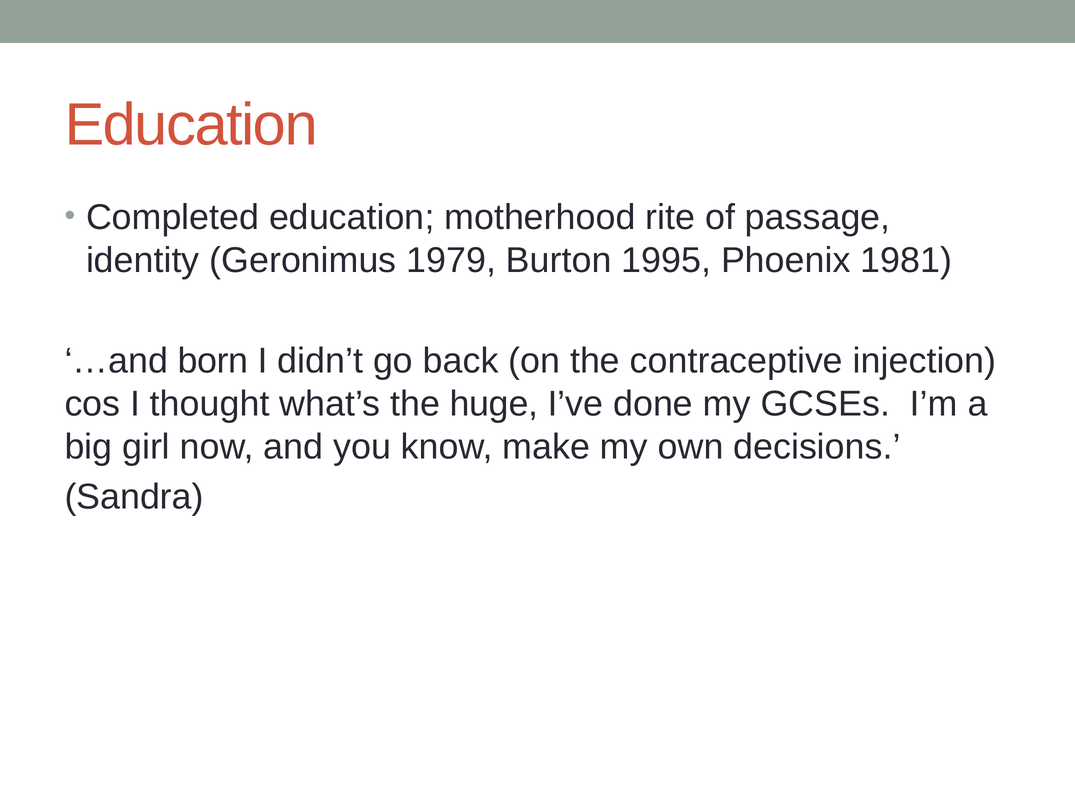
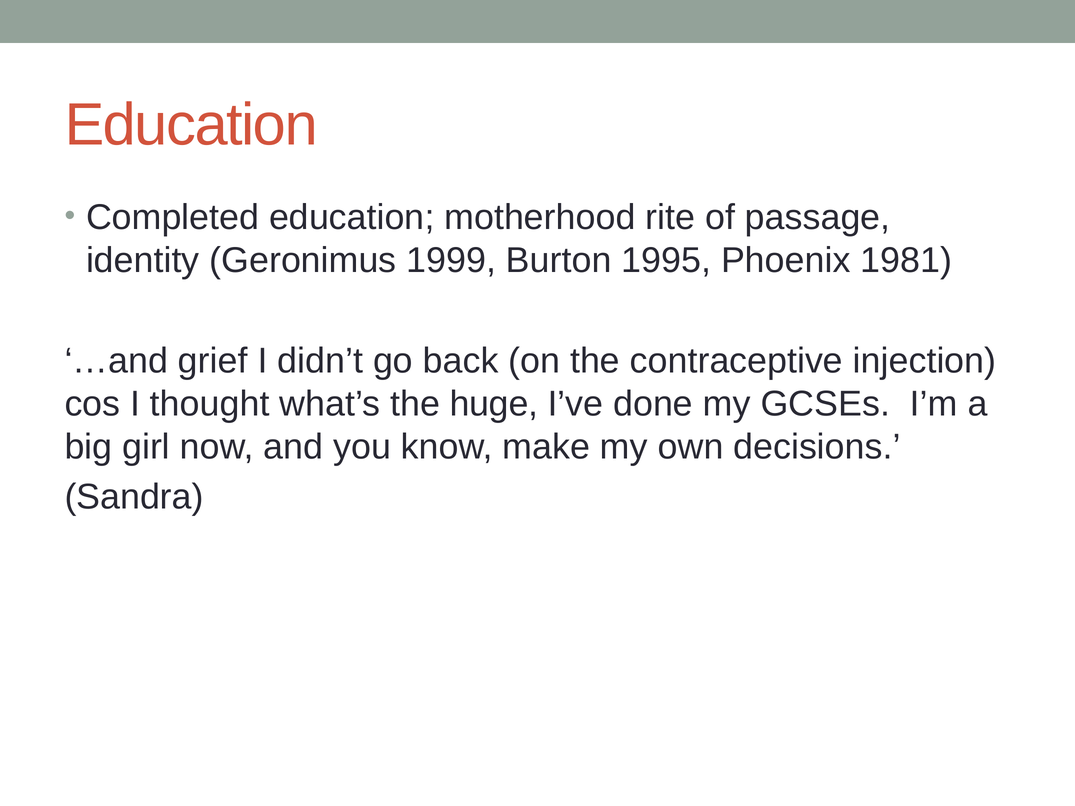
1979: 1979 -> 1999 (451, 261)
born: born -> grief (213, 361)
